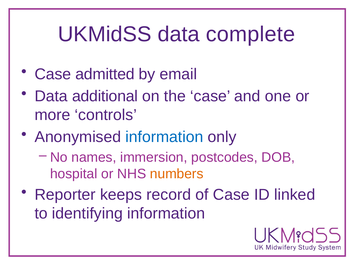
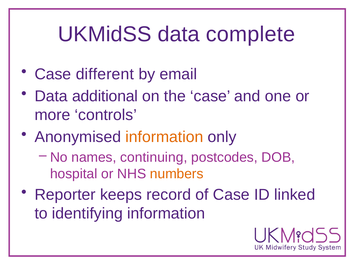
admitted: admitted -> different (105, 74)
information colour: blue -> orange (164, 137)
immersion: immersion -> continuing (154, 158)
